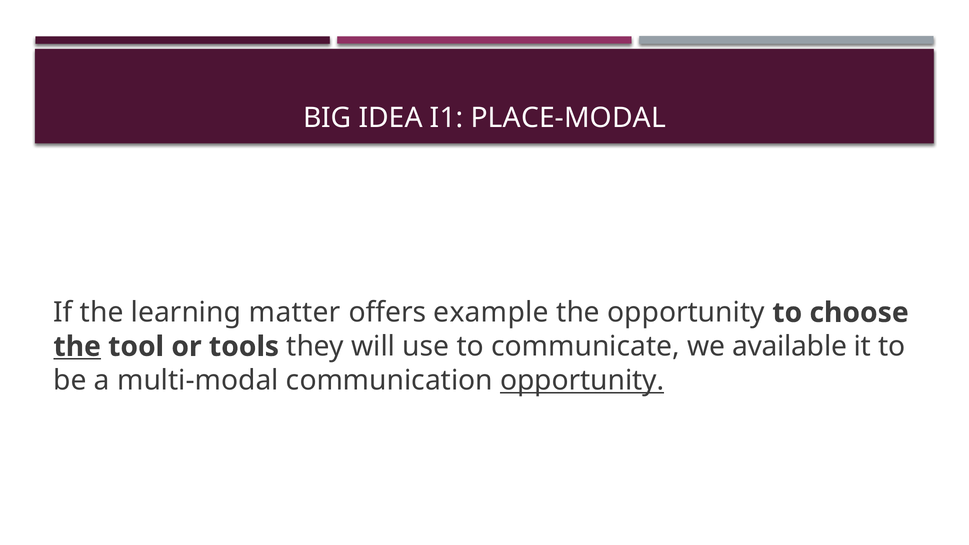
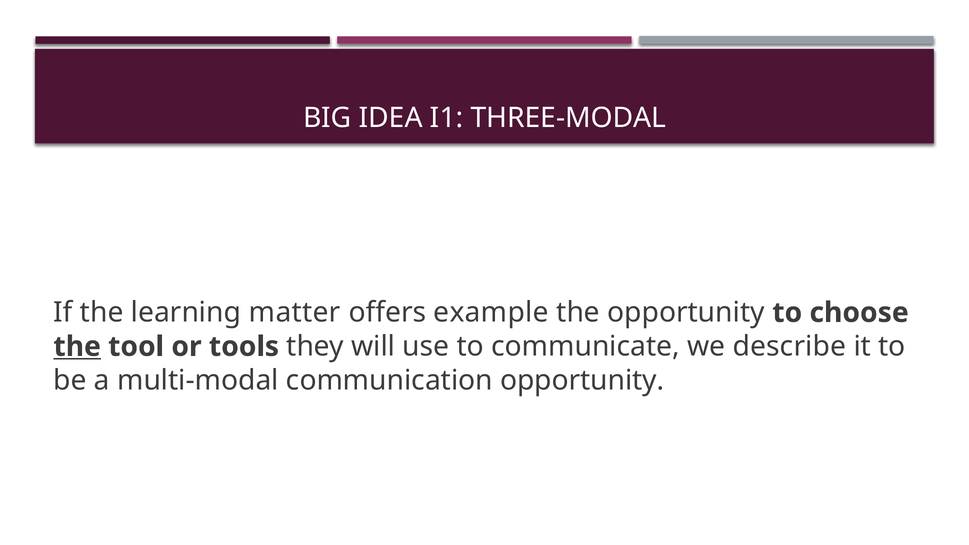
PLACE-MODAL: PLACE-MODAL -> THREE-MODAL (568, 118)
available: available -> describe (789, 347)
opportunity underline: present -> none (582, 381)
